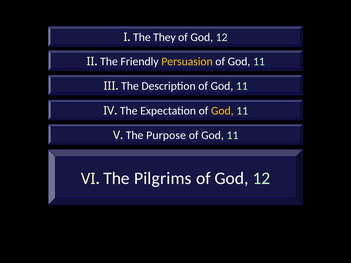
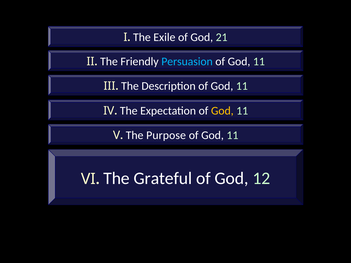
They: They -> Exile (164, 37)
12: 12 -> 21 (222, 37)
Persuasion colour: yellow -> light blue (187, 61)
Pilgrims: Pilgrims -> Grateful (163, 179)
